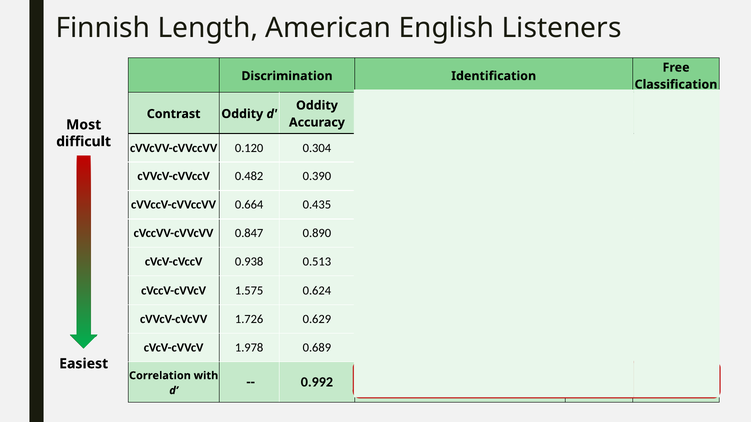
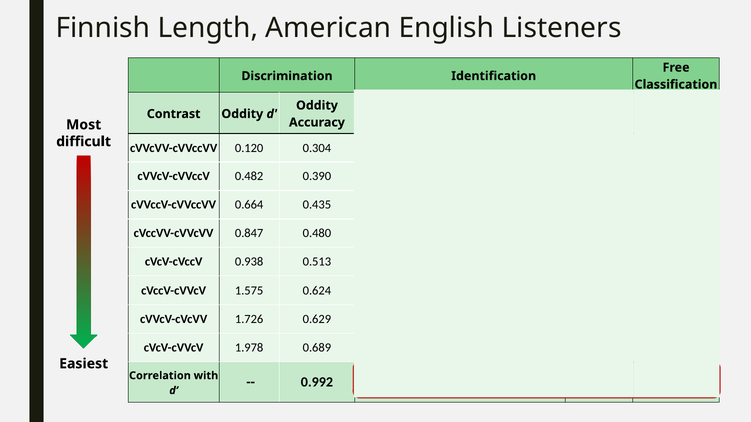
0.890: 0.890 -> 0.480 (317, 234)
